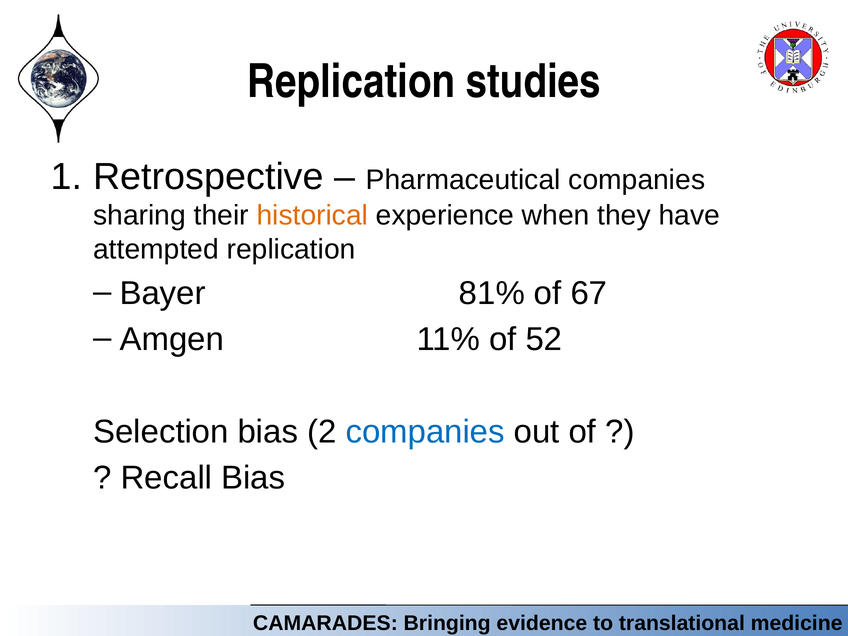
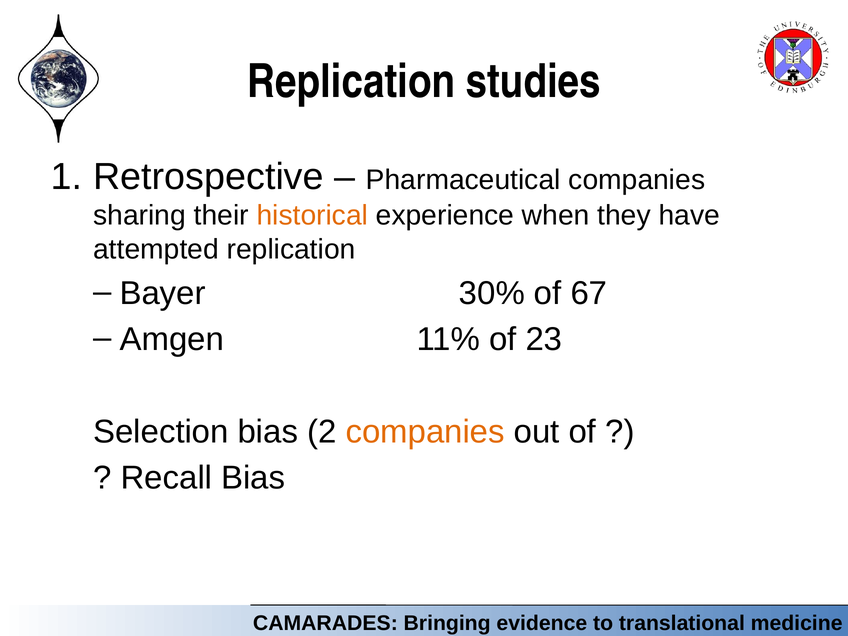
81%: 81% -> 30% (492, 293)
52: 52 -> 23 (544, 339)
companies colour: blue -> orange (425, 432)
